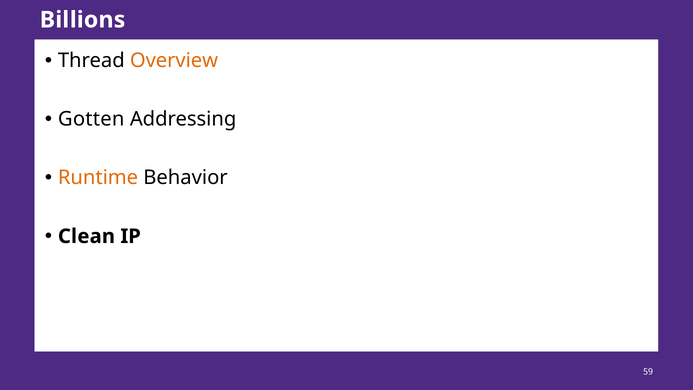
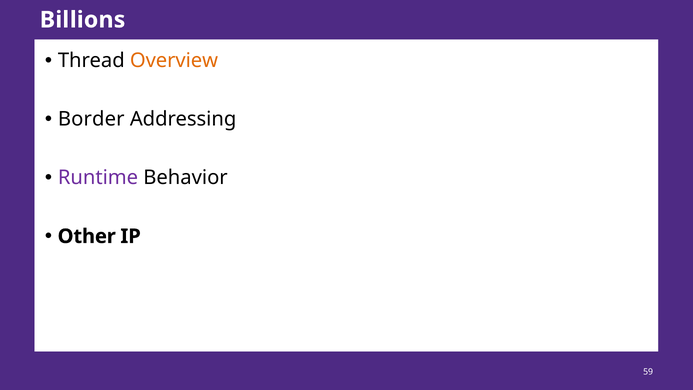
Gotten: Gotten -> Border (91, 119)
Runtime colour: orange -> purple (98, 178)
Clean: Clean -> Other (87, 236)
